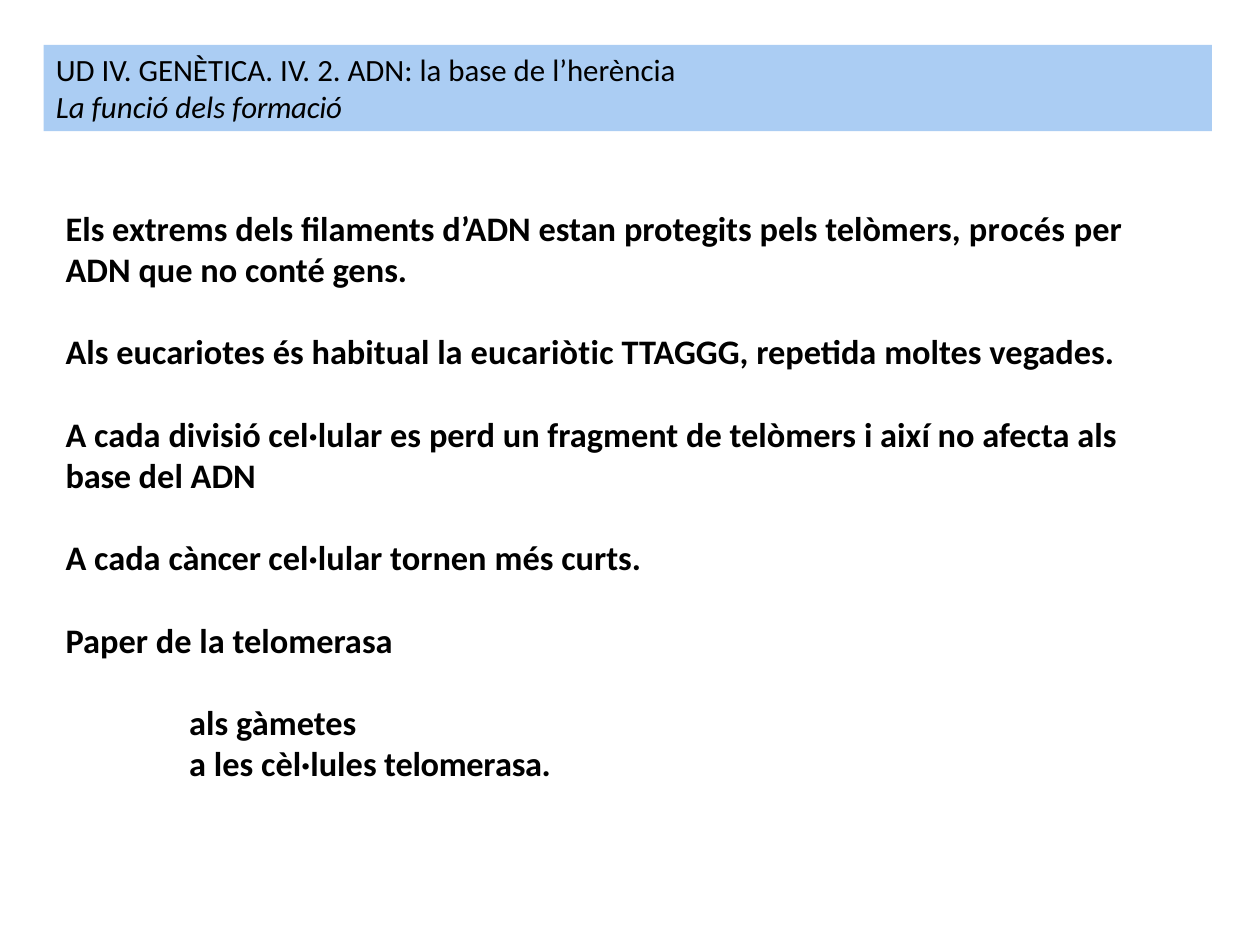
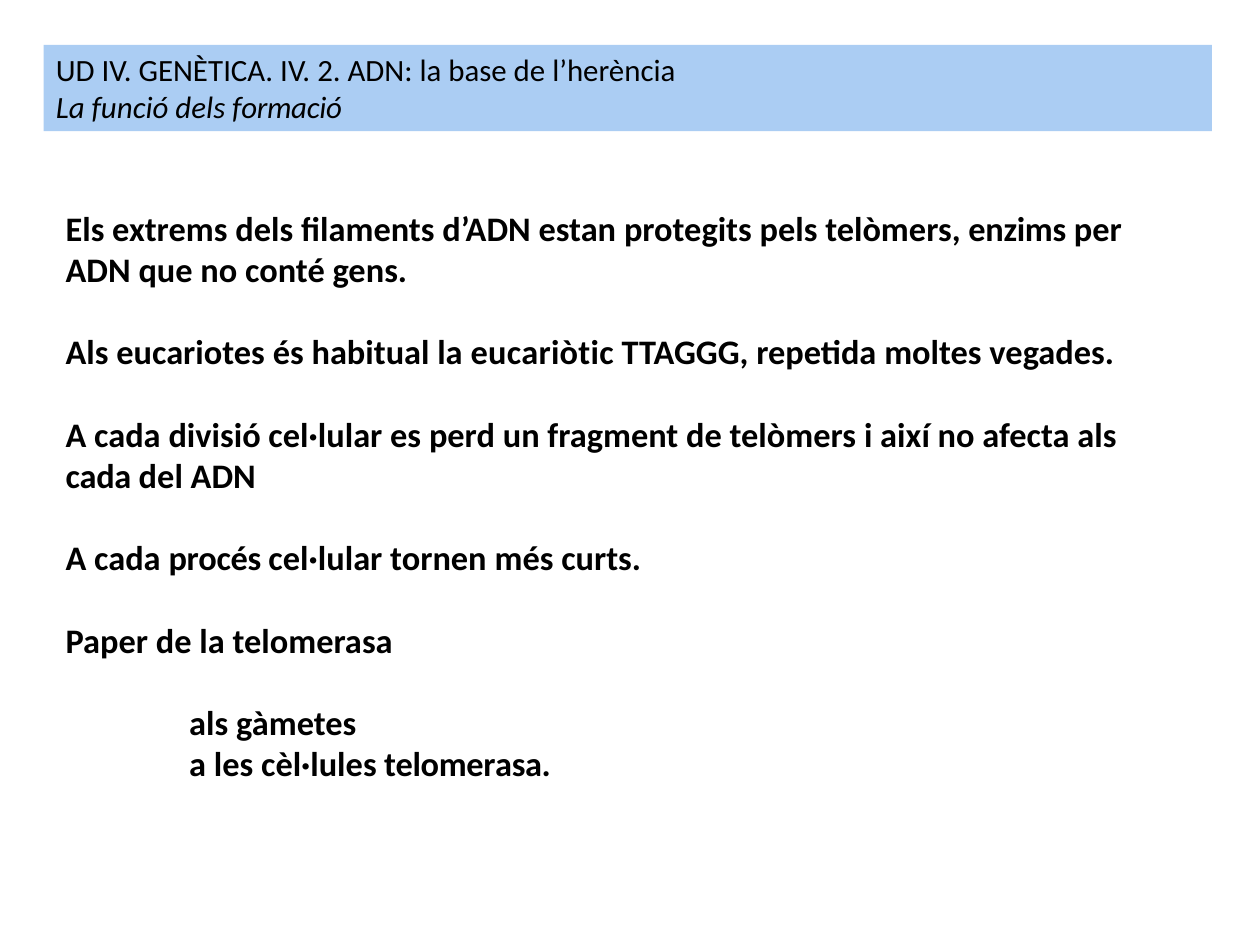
procés: procés -> enzims (1017, 230)
base: base -> cada (98, 477)
càncer: càncer -> procés (215, 559)
